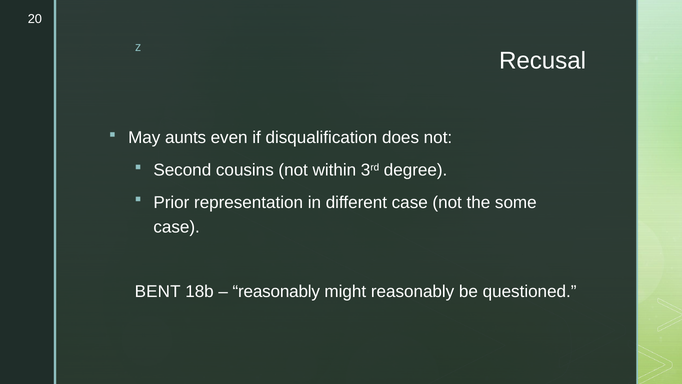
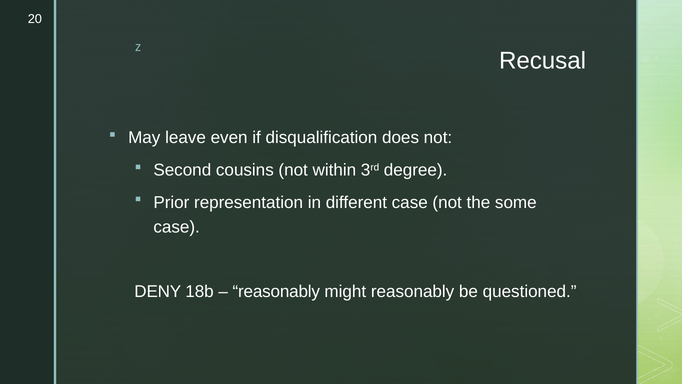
aunts: aunts -> leave (186, 138)
BENT: BENT -> DENY (158, 292)
